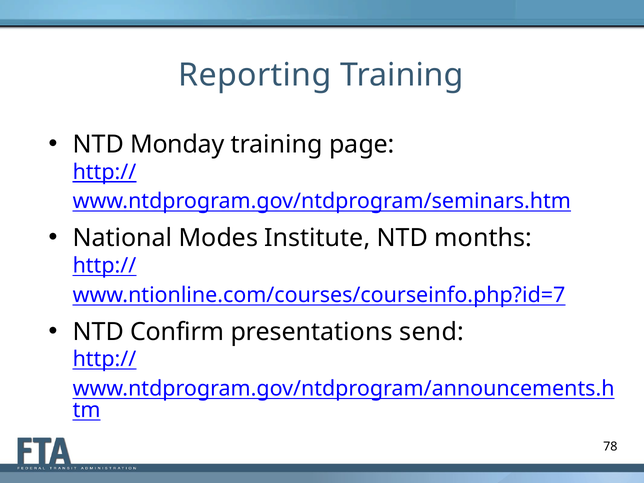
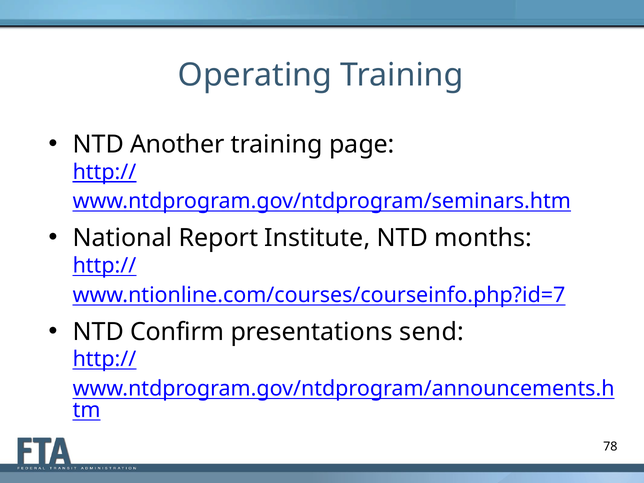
Reporting: Reporting -> Operating (255, 75)
Monday: Monday -> Another (177, 144)
Modes: Modes -> Report (218, 238)
